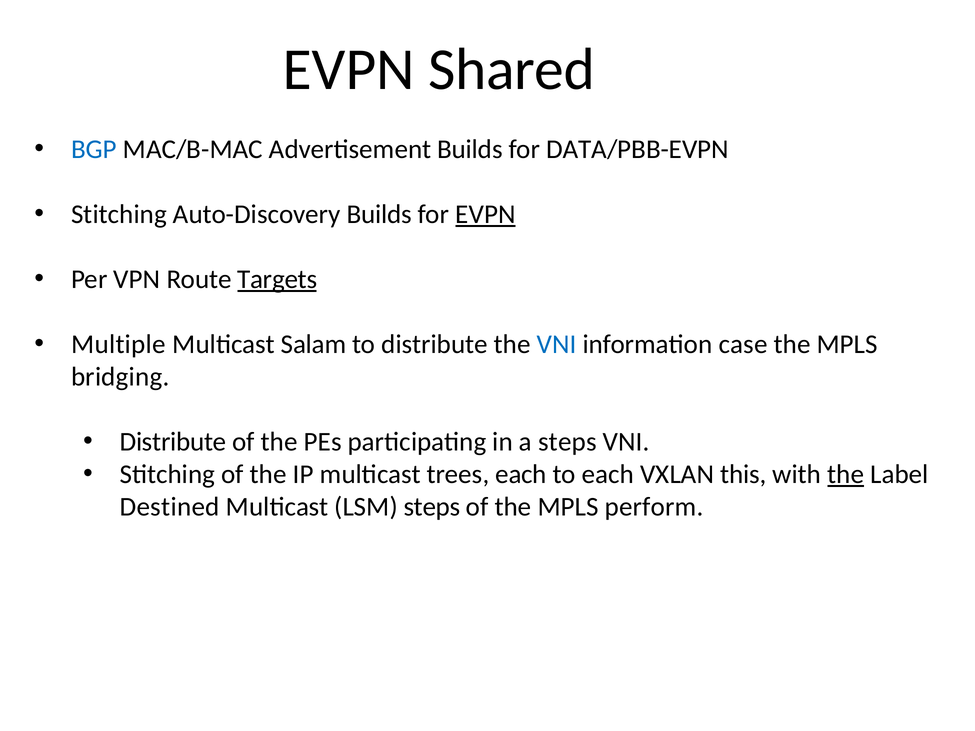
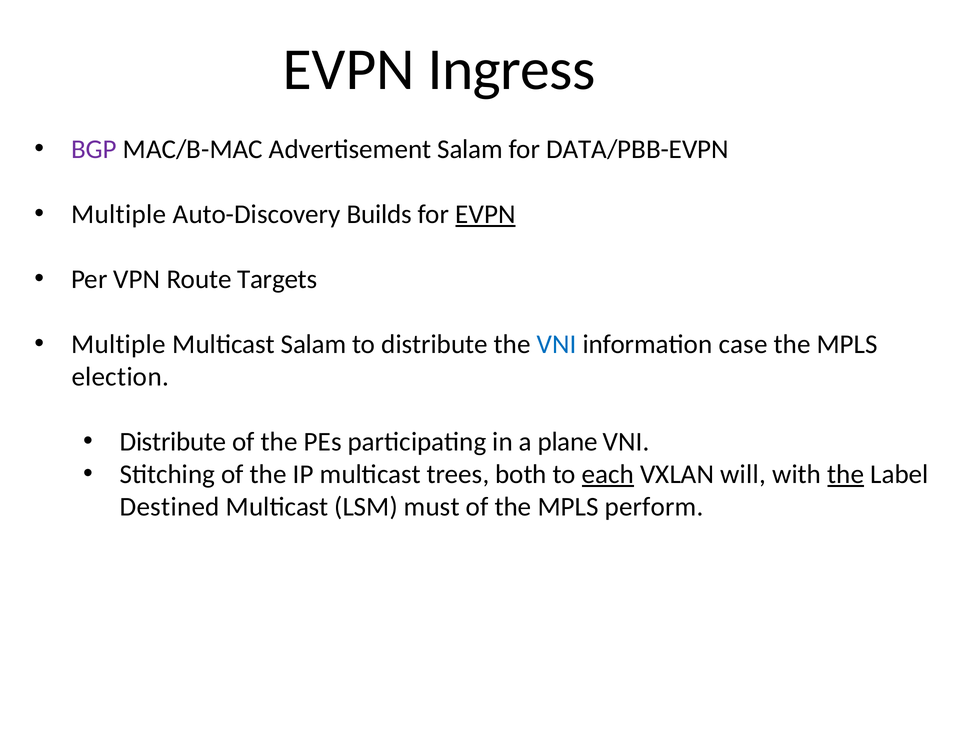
Shared: Shared -> Ingress (512, 70)
BGP colour: blue -> purple (94, 149)
Advertisement Builds: Builds -> Salam (470, 149)
Stitching: Stitching -> Multiple (119, 214)
Targets underline: present -> none (277, 279)
bridging: bridging -> election (120, 377)
a steps: steps -> plane (568, 442)
trees each: each -> both (521, 475)
each underline: none -> present (608, 475)
this: this -> will (743, 475)
LSM steps: steps -> must (432, 507)
